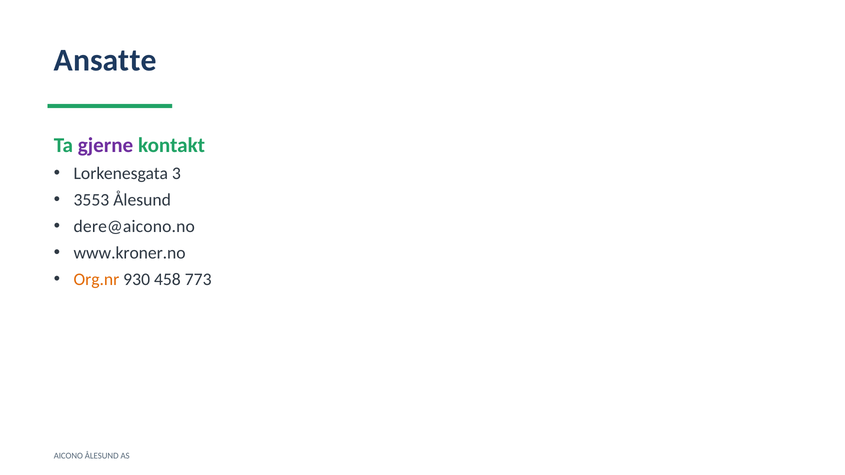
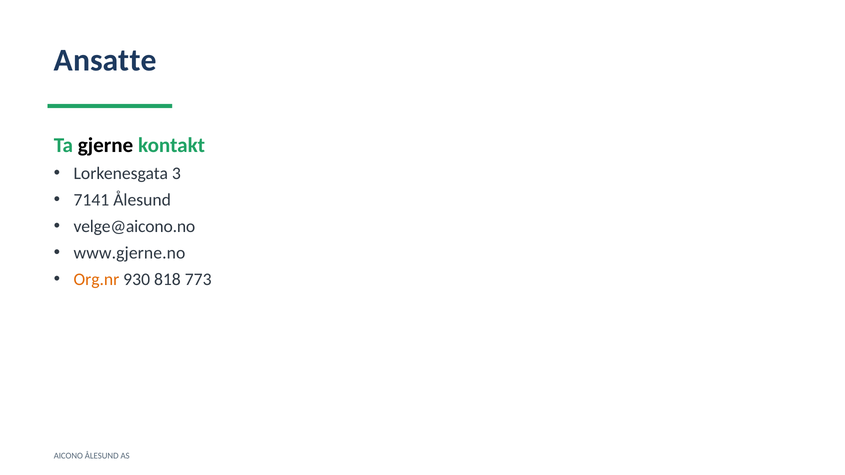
gjerne colour: purple -> black (106, 145)
3553: 3553 -> 7141 (91, 200)
dere@aicono.no: dere@aicono.no -> velge@aicono.no (134, 227)
www.kroner.no: www.kroner.no -> www.gjerne.no (129, 253)
458: 458 -> 818 (167, 279)
